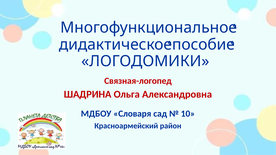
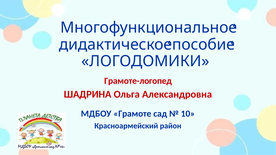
Связная-логопед: Связная-логопед -> Грамоте-логопед (138, 81)
Словаря: Словаря -> Грамоте (132, 114)
